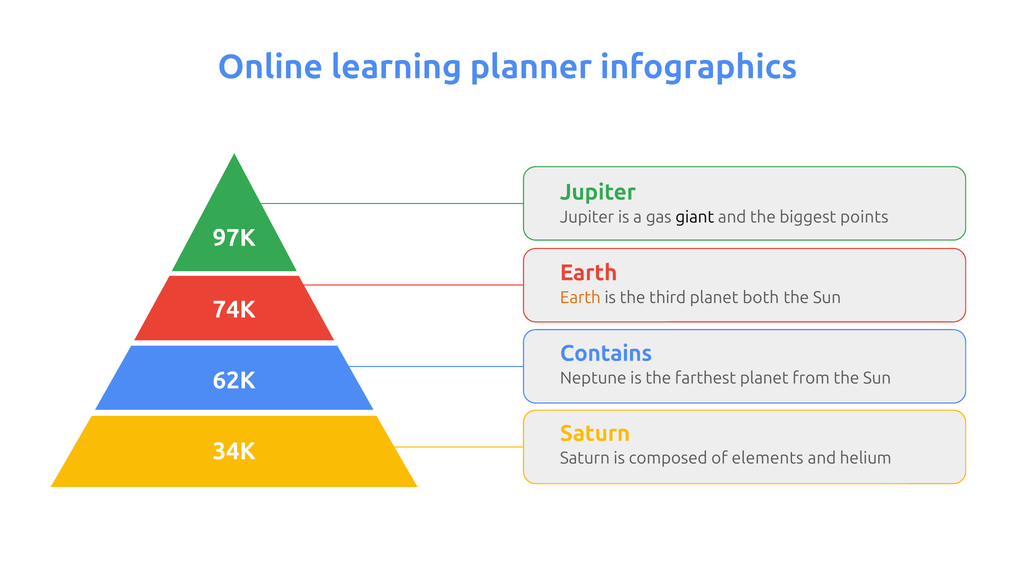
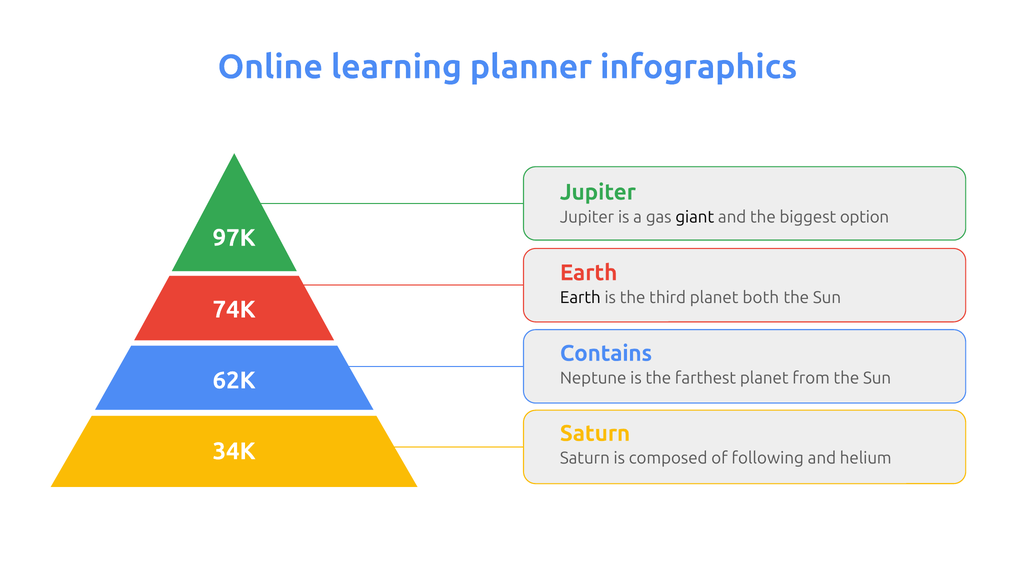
points: points -> option (865, 217)
Earth colour: orange -> black (580, 298)
elements: elements -> following (768, 458)
